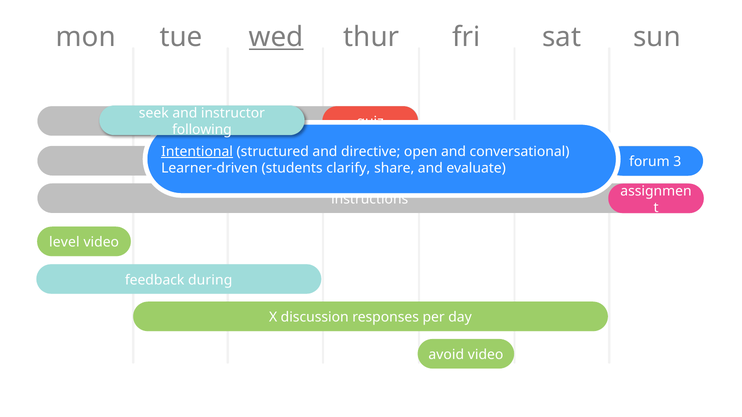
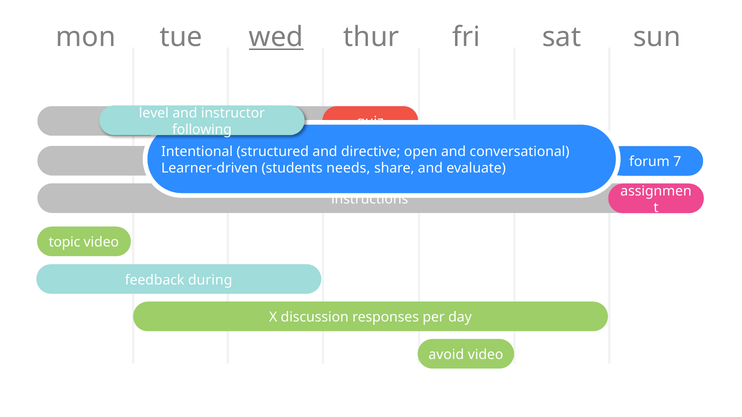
seek: seek -> level (154, 113)
Intentional underline: present -> none (197, 152)
3: 3 -> 7 (677, 162)
clarify: clarify -> needs (348, 168)
level: level -> topic (64, 243)
